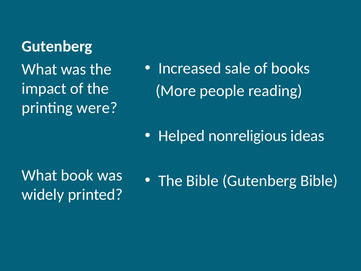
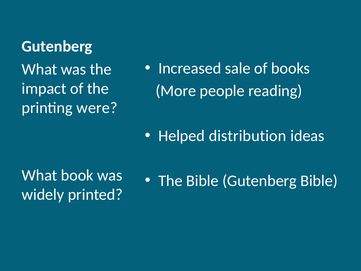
nonreligious: nonreligious -> distribution (248, 136)
